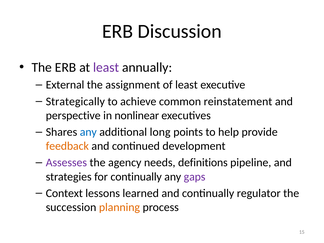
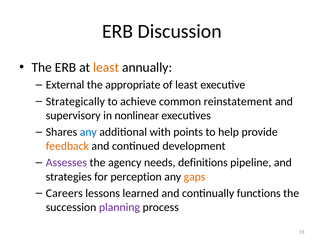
least colour: purple -> orange (106, 67)
assignment: assignment -> appropriate (133, 85)
perspective: perspective -> supervisory (73, 115)
long: long -> with (160, 132)
for continually: continually -> perception (136, 177)
gaps colour: purple -> orange (195, 177)
Context: Context -> Careers (64, 193)
regulator: regulator -> functions (259, 193)
planning colour: orange -> purple (119, 207)
